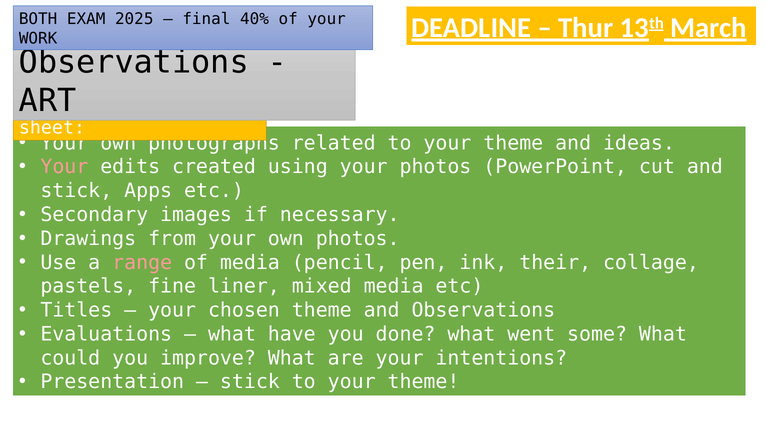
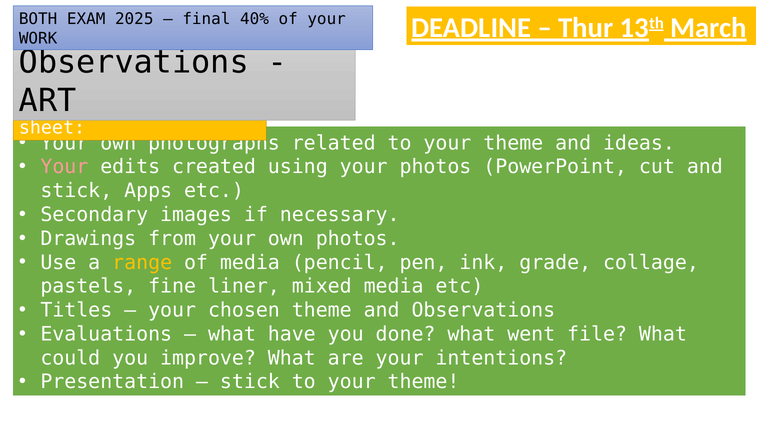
range colour: pink -> yellow (142, 263)
their: their -> grade (555, 263)
some: some -> file (597, 334)
